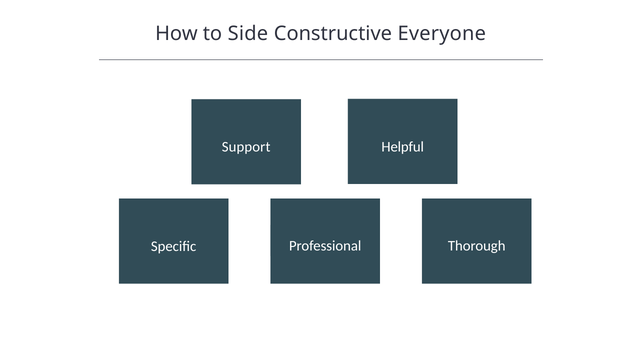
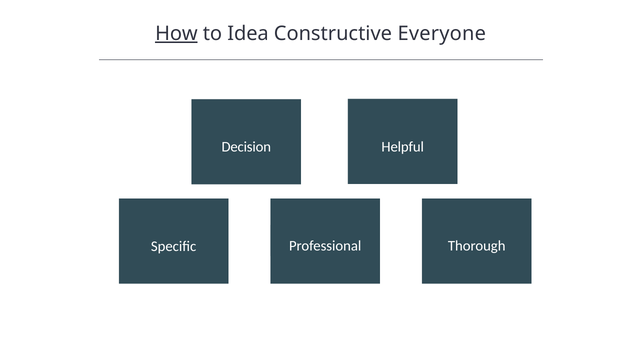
How underline: none -> present (176, 34)
Side: Side -> Idea (248, 34)
Support: Support -> Decision (246, 147)
